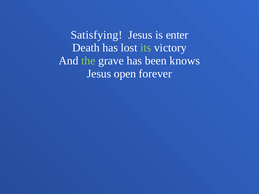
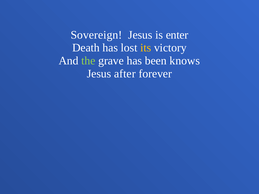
Satisfying: Satisfying -> Sovereign (96, 35)
its colour: light green -> yellow (146, 48)
open: open -> after (125, 74)
